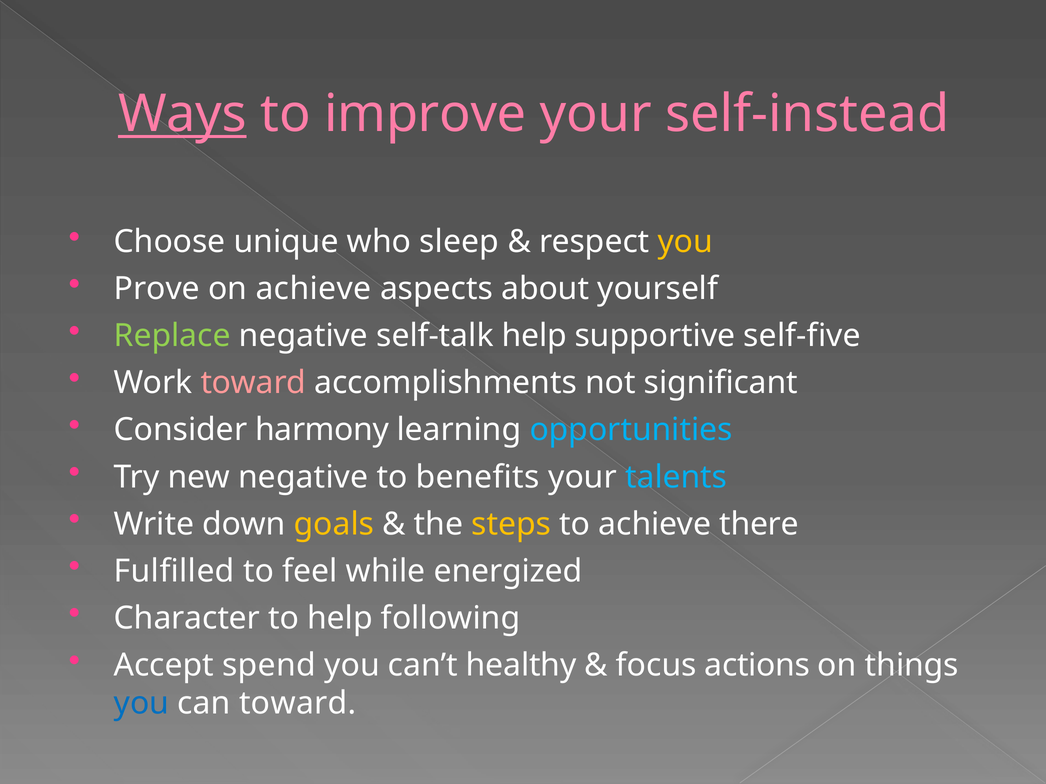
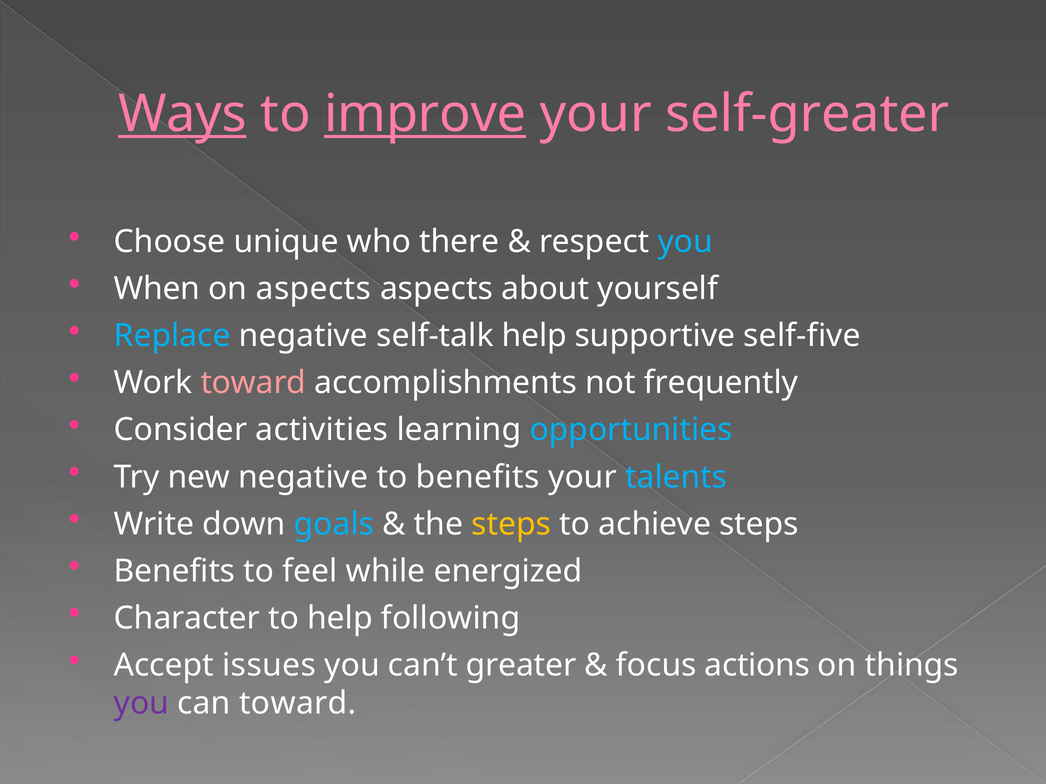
improve underline: none -> present (425, 114)
self-instead: self-instead -> self-greater (807, 114)
sleep: sleep -> there (459, 242)
you colour: yellow -> light blue (685, 242)
Prove: Prove -> When (157, 289)
on achieve: achieve -> aspects (313, 289)
Replace colour: light green -> light blue (172, 336)
significant: significant -> frequently (721, 383)
harmony: harmony -> activities (322, 430)
goals colour: yellow -> light blue (334, 524)
achieve there: there -> steps (759, 524)
Fulfilled: Fulfilled -> Benefits (175, 571)
spend: spend -> issues (269, 666)
healthy: healthy -> greater (521, 666)
you colour: blue -> purple (142, 704)
